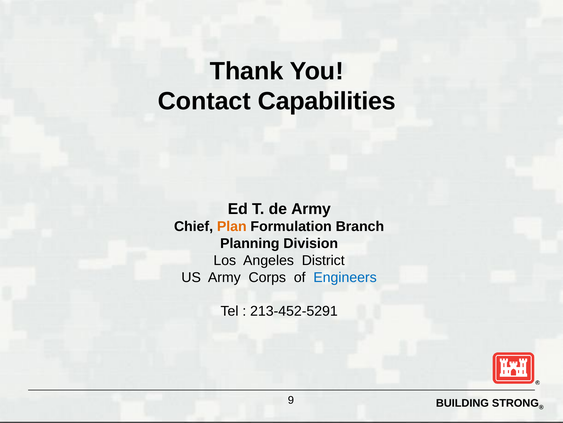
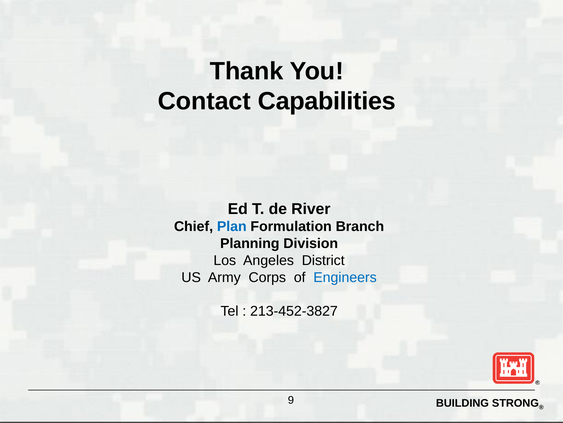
de Army: Army -> River (311, 208)
Plan colour: orange -> blue (232, 226)
213-452-5291: 213-452-5291 -> 213-452-3827 (294, 311)
